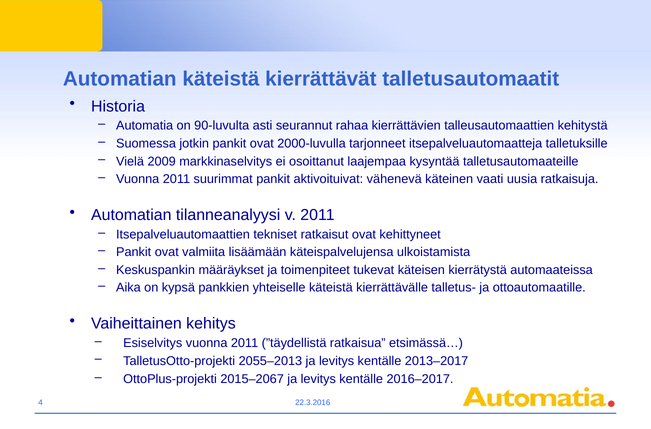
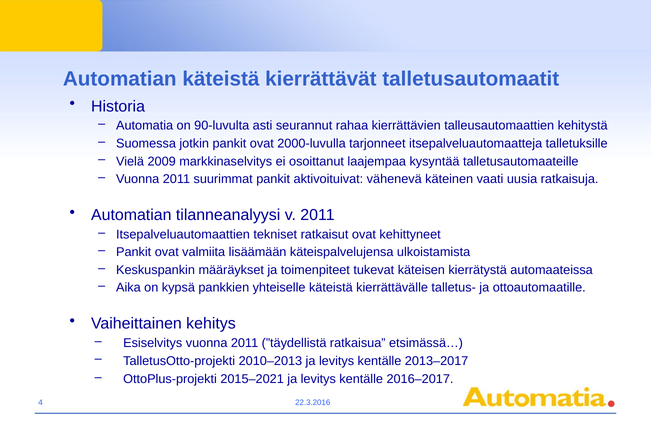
2055–2013: 2055–2013 -> 2010–2013 (270, 361)
2015–2067: 2015–2067 -> 2015–2021 (252, 379)
